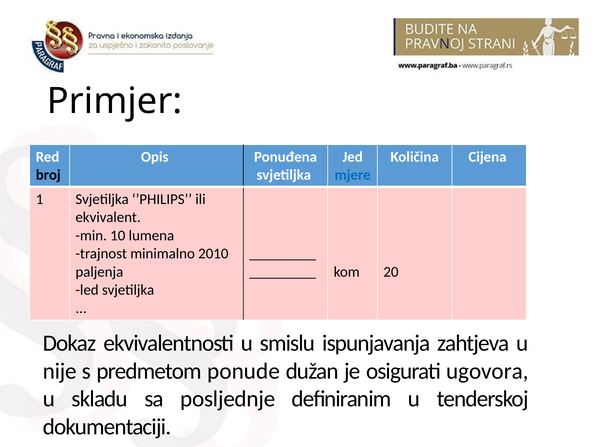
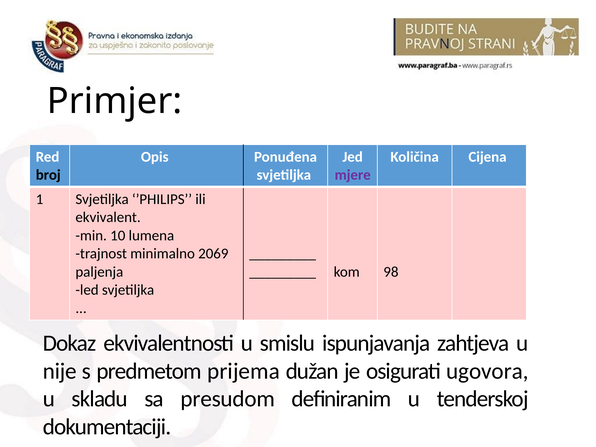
mjere colour: blue -> purple (353, 175)
2010: 2010 -> 2069 (213, 254)
20: 20 -> 98 (391, 272)
ponude: ponude -> prijema (244, 371)
posljednje: posljednje -> presudom (228, 399)
